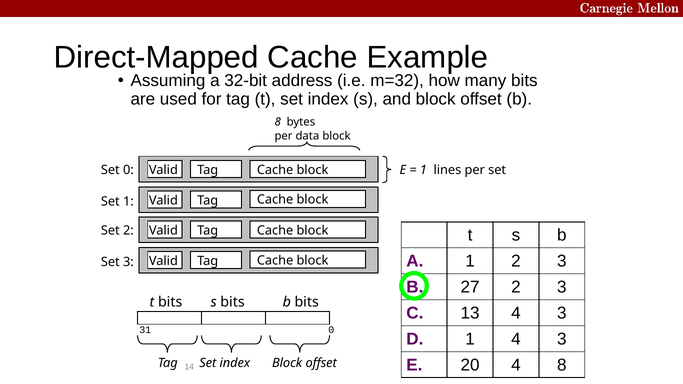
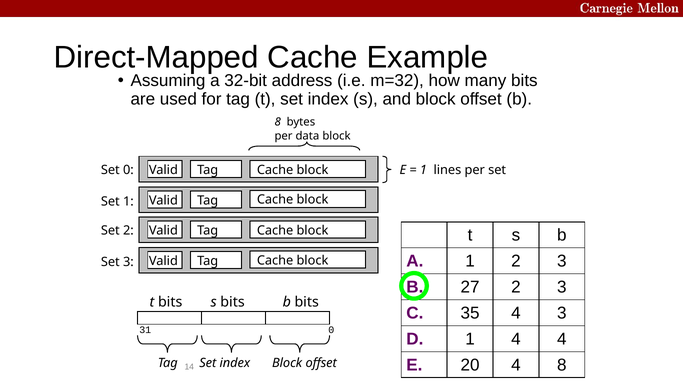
13: 13 -> 35 (470, 313)
1 4 3: 3 -> 4 (562, 339)
